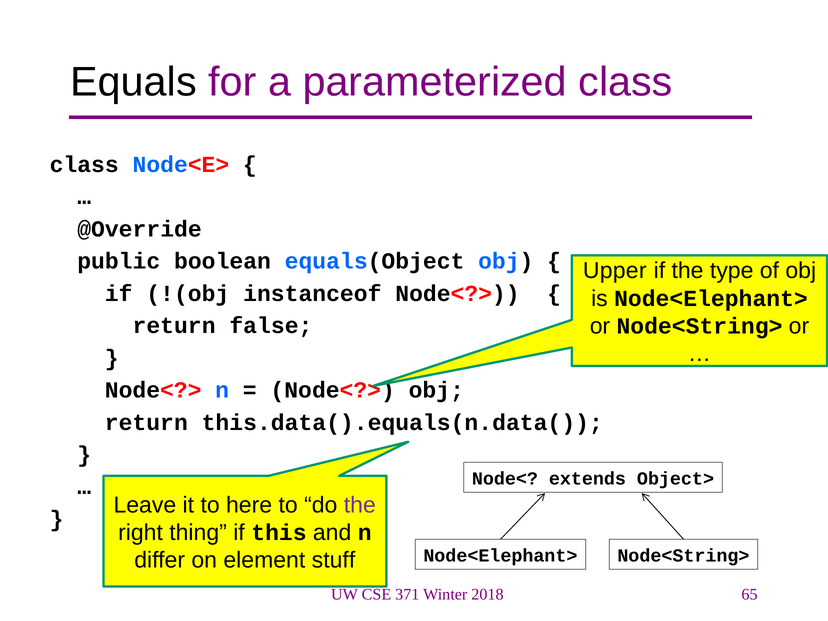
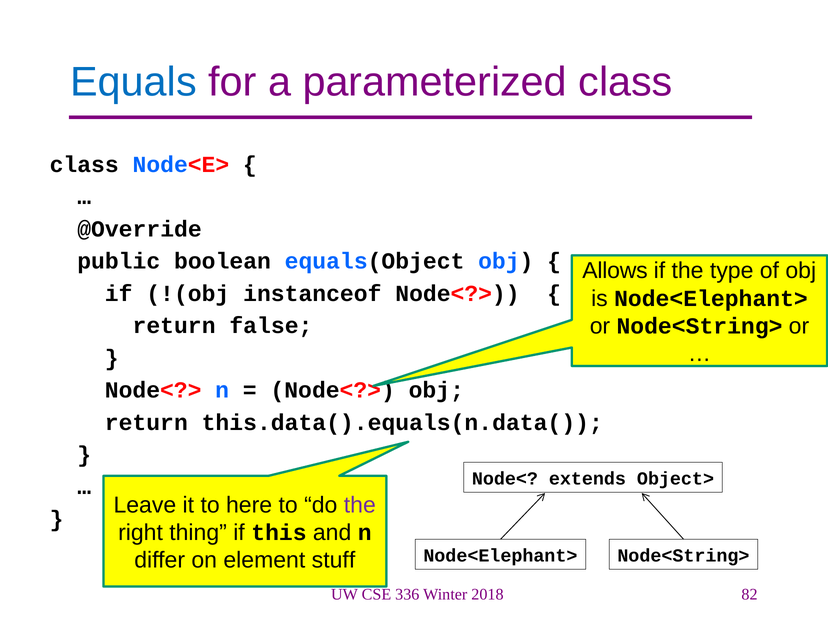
Equals colour: black -> blue (134, 82)
Upper: Upper -> Allows (615, 271)
371: 371 -> 336 (407, 595)
65: 65 -> 82 (750, 595)
